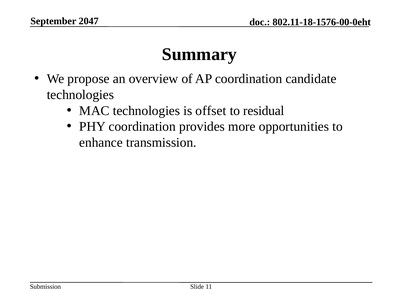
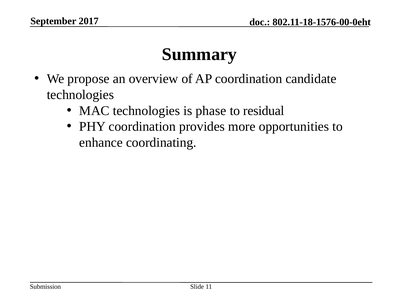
2047: 2047 -> 2017 (89, 21)
offset: offset -> phase (211, 111)
transmission: transmission -> coordinating (161, 143)
